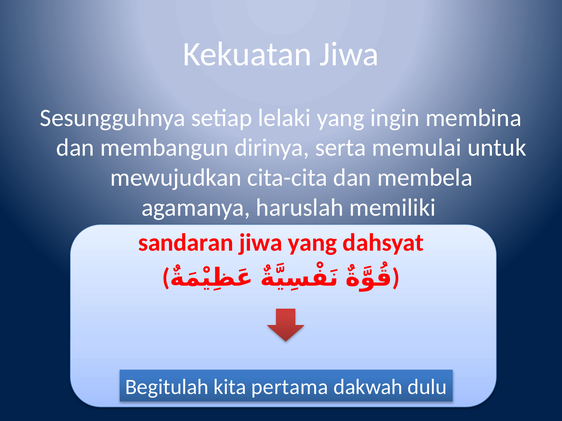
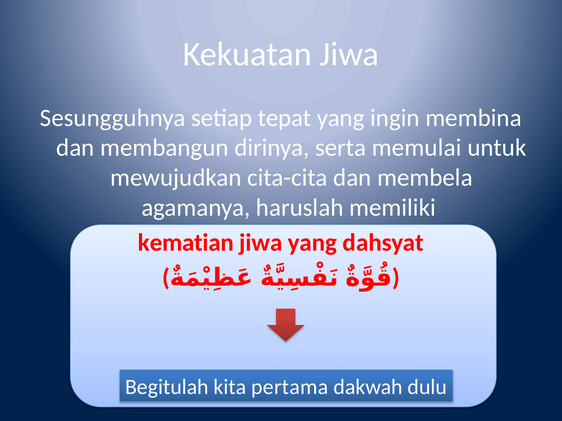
lelaki: lelaki -> tepat (285, 118)
sandaran: sandaran -> kematian (186, 243)
